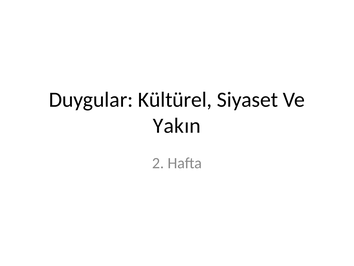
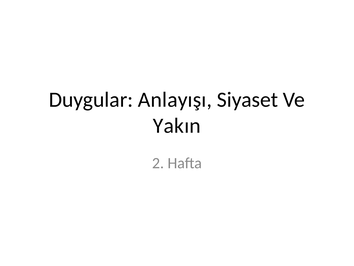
Kültürel: Kültürel -> Anlayışı (175, 99)
